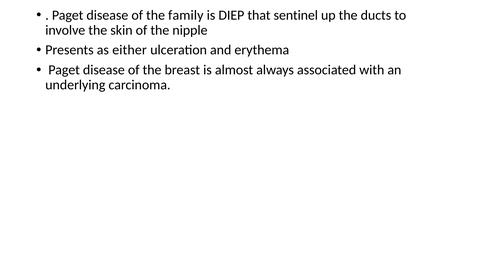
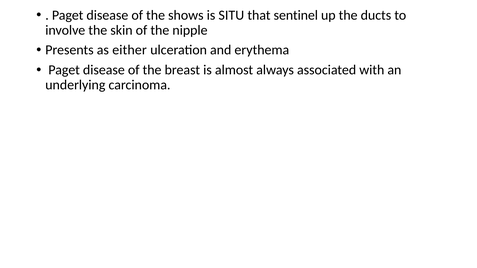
family: family -> shows (186, 15)
DIEP: DIEP -> SITU (231, 15)
